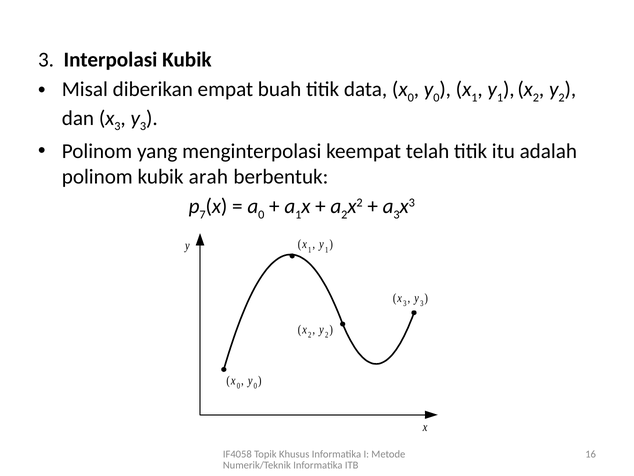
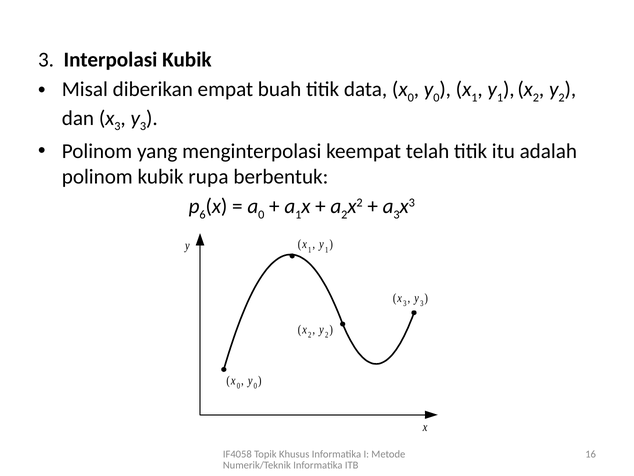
arah: arah -> rupa (208, 176)
7: 7 -> 6 (203, 214)
